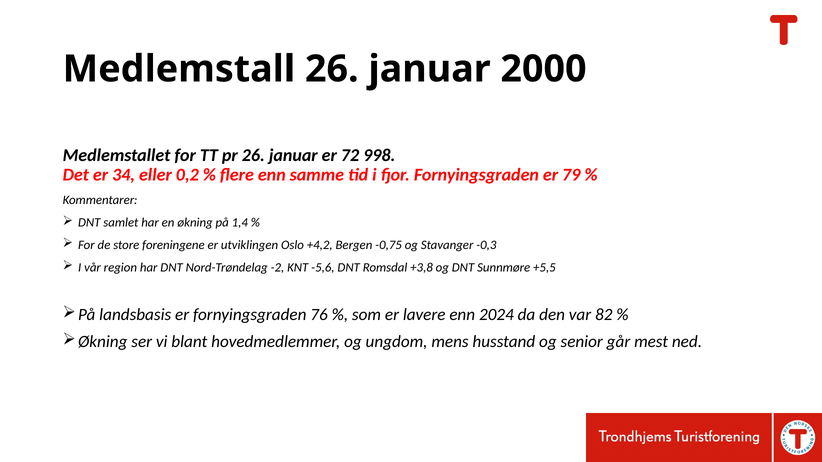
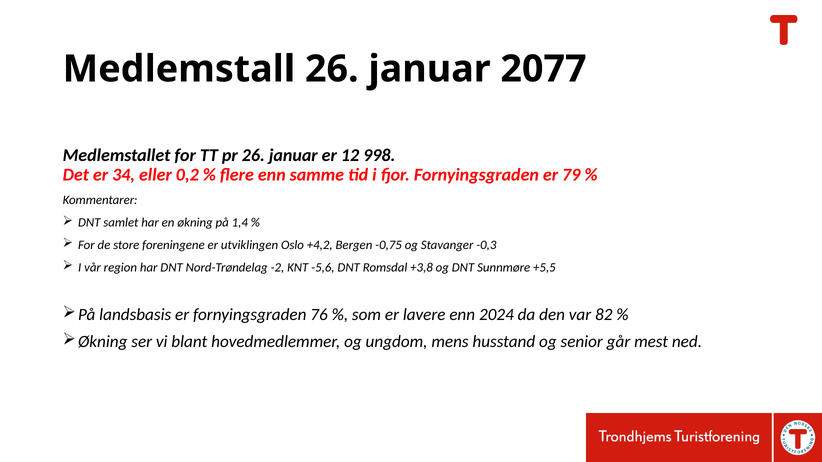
2000: 2000 -> 2077 (543, 69)
72: 72 -> 12 (350, 156)
